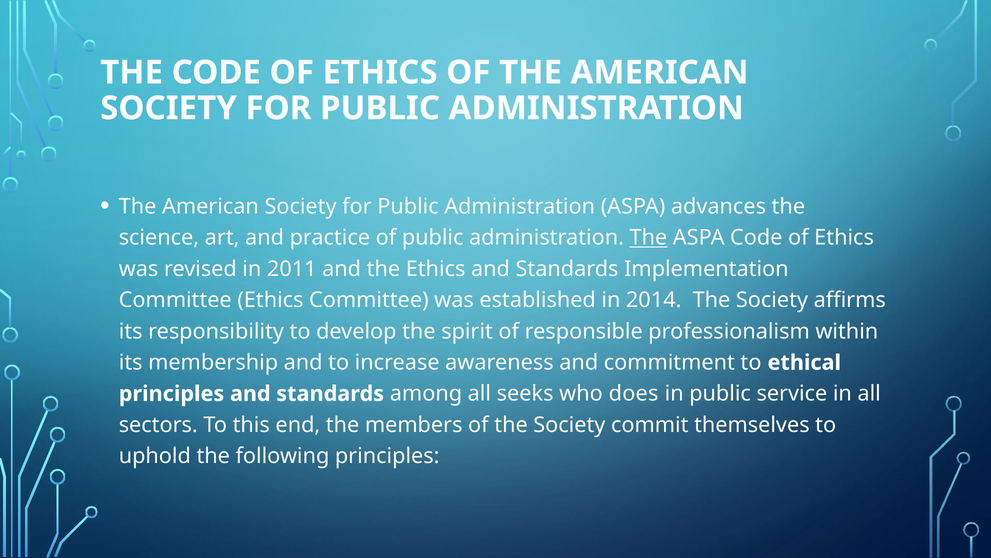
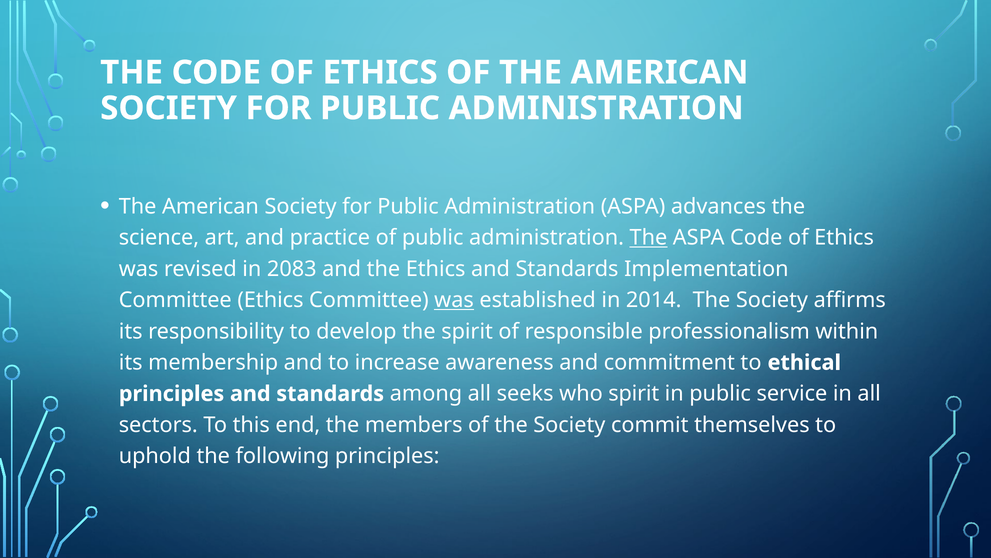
2011: 2011 -> 2083 (292, 269)
was underline: none -> present (454, 300)
who does: does -> spirit (634, 393)
